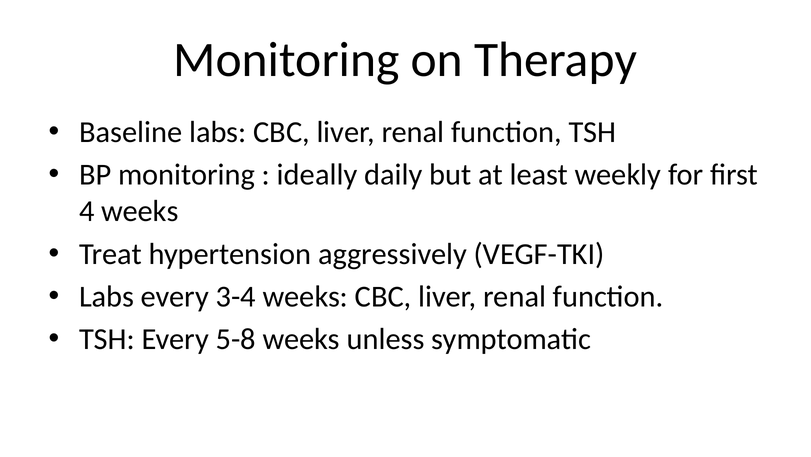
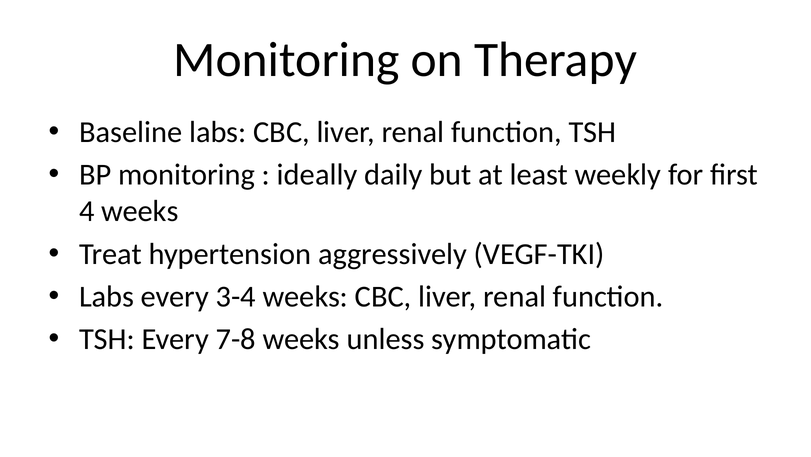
5-8: 5-8 -> 7-8 (236, 339)
